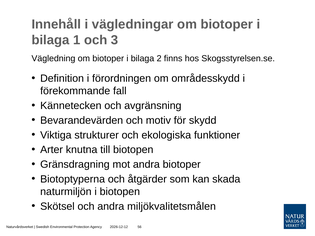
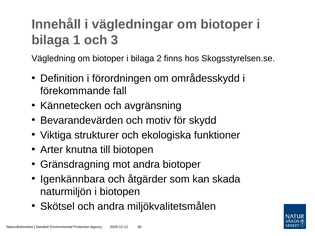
Biotoptyperna: Biotoptyperna -> Igenkännbara (73, 179)
